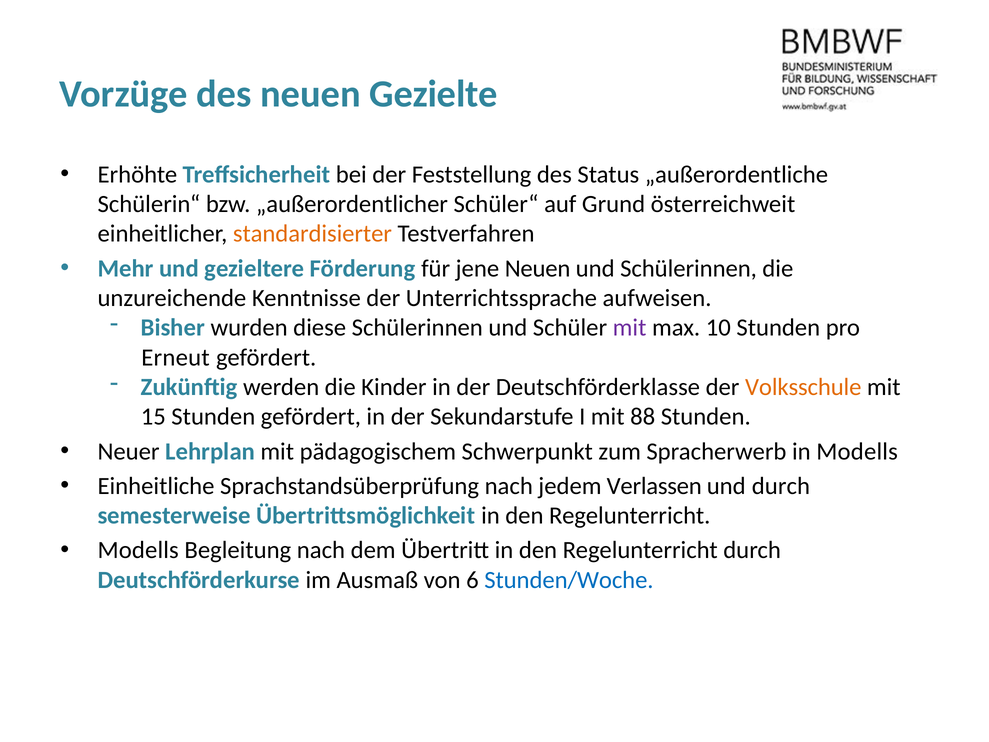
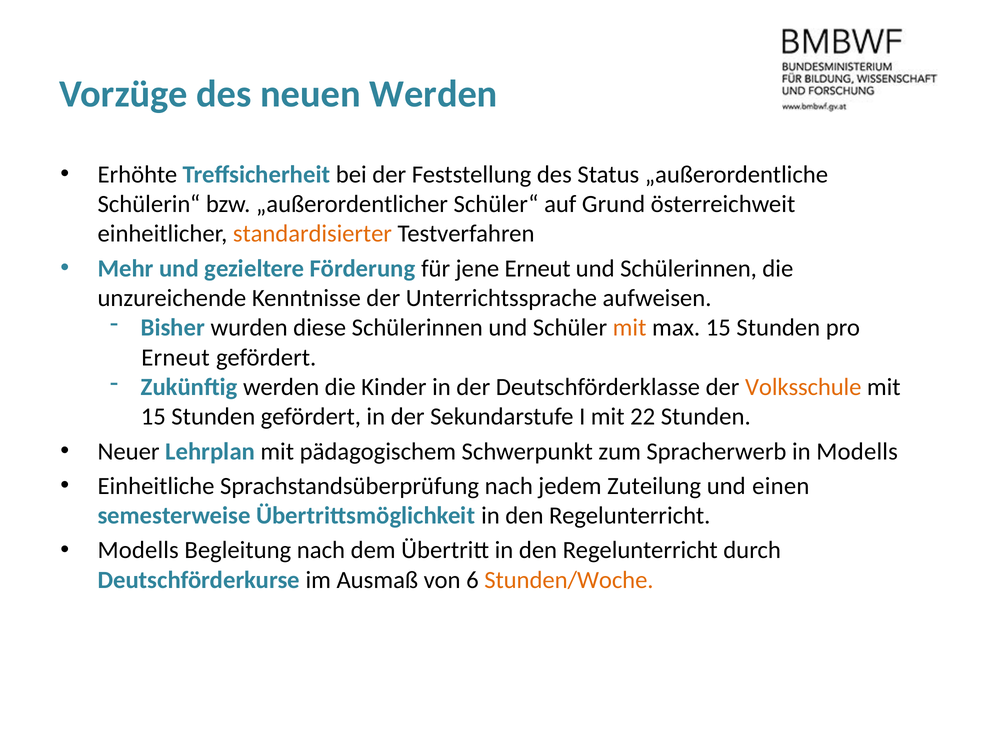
neuen Gezielte: Gezielte -> Werden (433, 94)
jene Neuen: Neuen -> Erneut (538, 268)
mit colour: purple -> orange (630, 328)
max 10: 10 -> 15 (718, 328)
88: 88 -> 22 (643, 417)
Verlassen: Verlassen -> Zuteilung (654, 486)
und durch: durch -> einen (781, 486)
Stunden/Woche colour: blue -> orange (569, 580)
